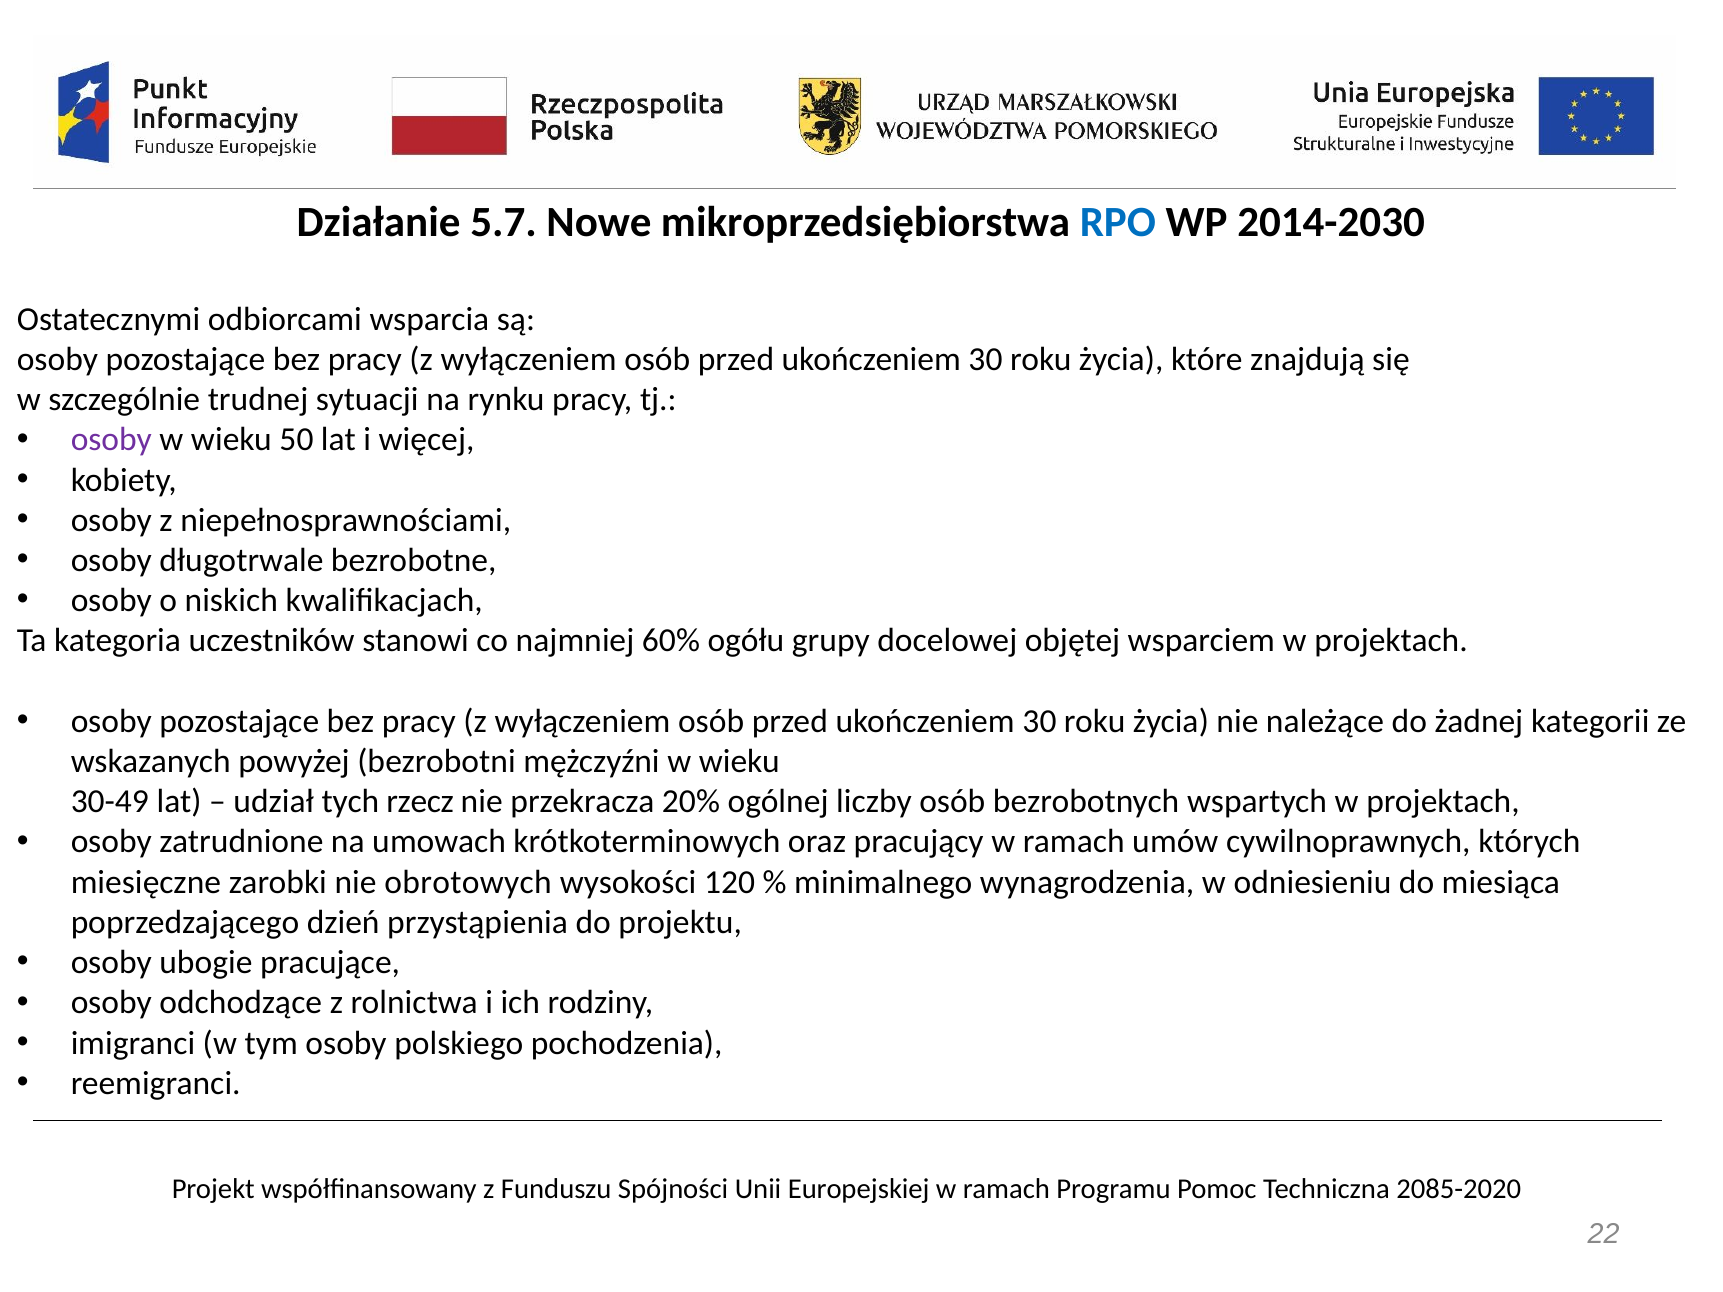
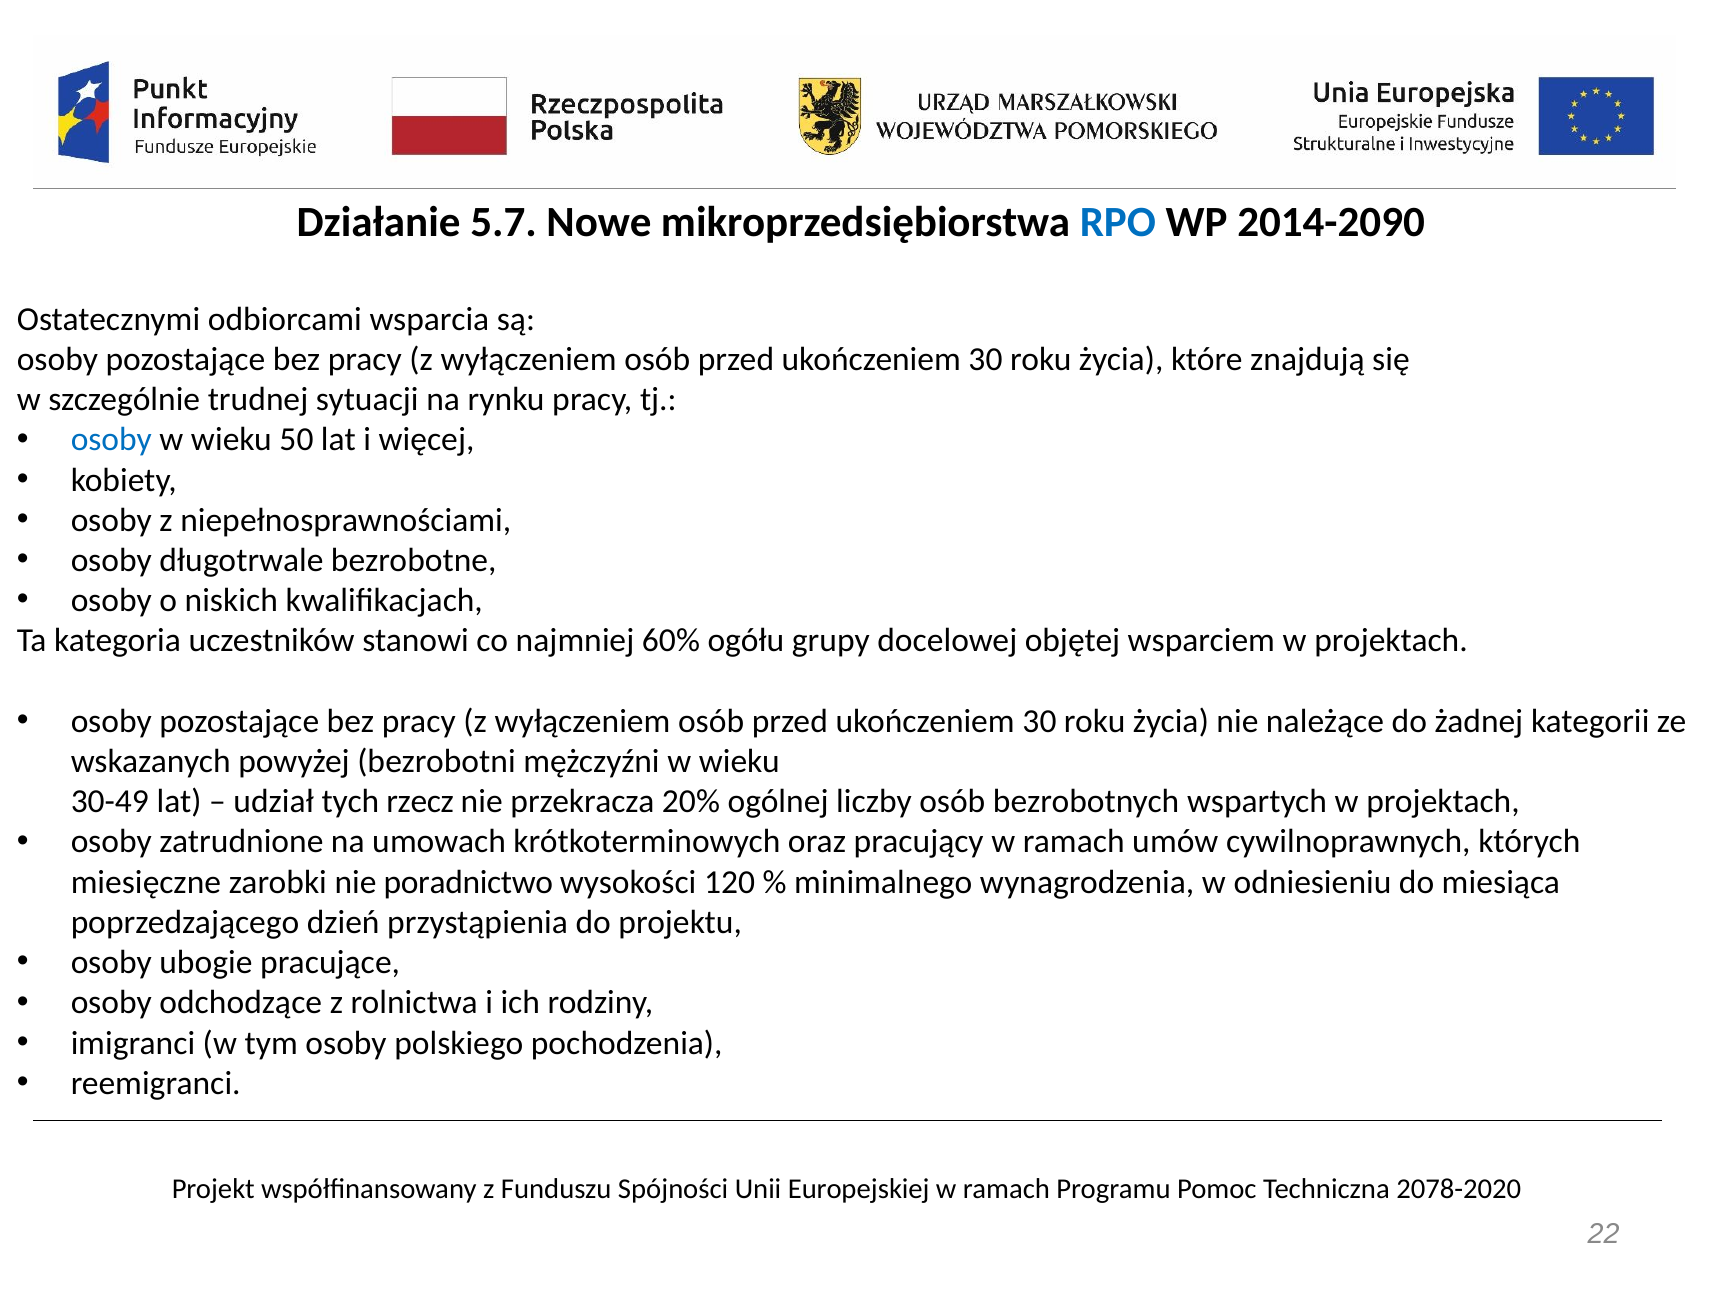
2014-2030: 2014-2030 -> 2014-2090 (1331, 222)
osoby colour: purple -> blue (111, 440)
obrotowych: obrotowych -> poradnictwo (468, 882)
2085-2020: 2085-2020 -> 2078-2020 (1459, 1189)
